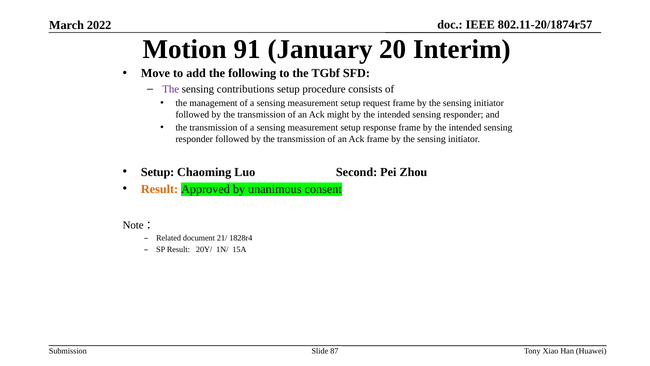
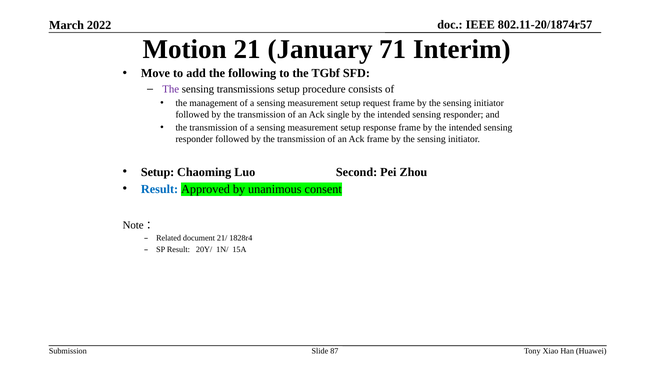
91: 91 -> 21 (247, 49)
20: 20 -> 71 (393, 49)
contributions: contributions -> transmissions (246, 89)
might: might -> single (338, 114)
Result colour: orange -> blue (160, 189)
